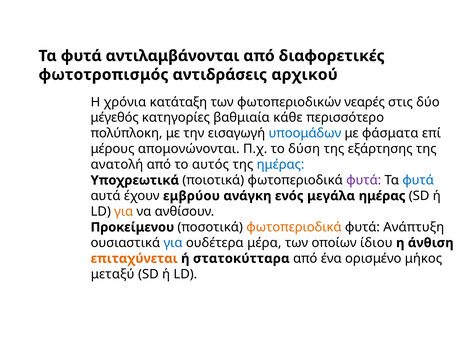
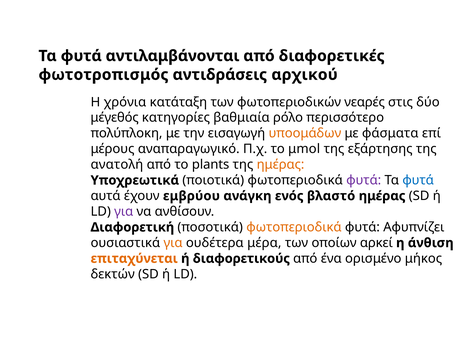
κάθε: κάθε -> ρόλο (288, 118)
υποομάδων colour: blue -> orange (305, 133)
απομονώνονται: απομονώνονται -> αναπαραγωγικό (189, 149)
δύση: δύση -> μmol (304, 149)
αυτός: αυτός -> plants (211, 165)
ημέρας colour: blue -> orange (281, 165)
μεγάλα: μεγάλα -> βλαστό (331, 196)
για colour: orange -> purple (124, 211)
Προκείμενου: Προκείμενου -> Διαφορετική (132, 227)
Ανάπτυξη: Ανάπτυξη -> Αφυπνίζει (414, 227)
για colour: blue -> orange (173, 243)
ίδιου: ίδιου -> αρκεί (376, 243)
στατοκύτταρα: στατοκύτταρα -> διαφορετικούς (241, 258)
μεταξύ: μεταξύ -> δεκτών (113, 274)
